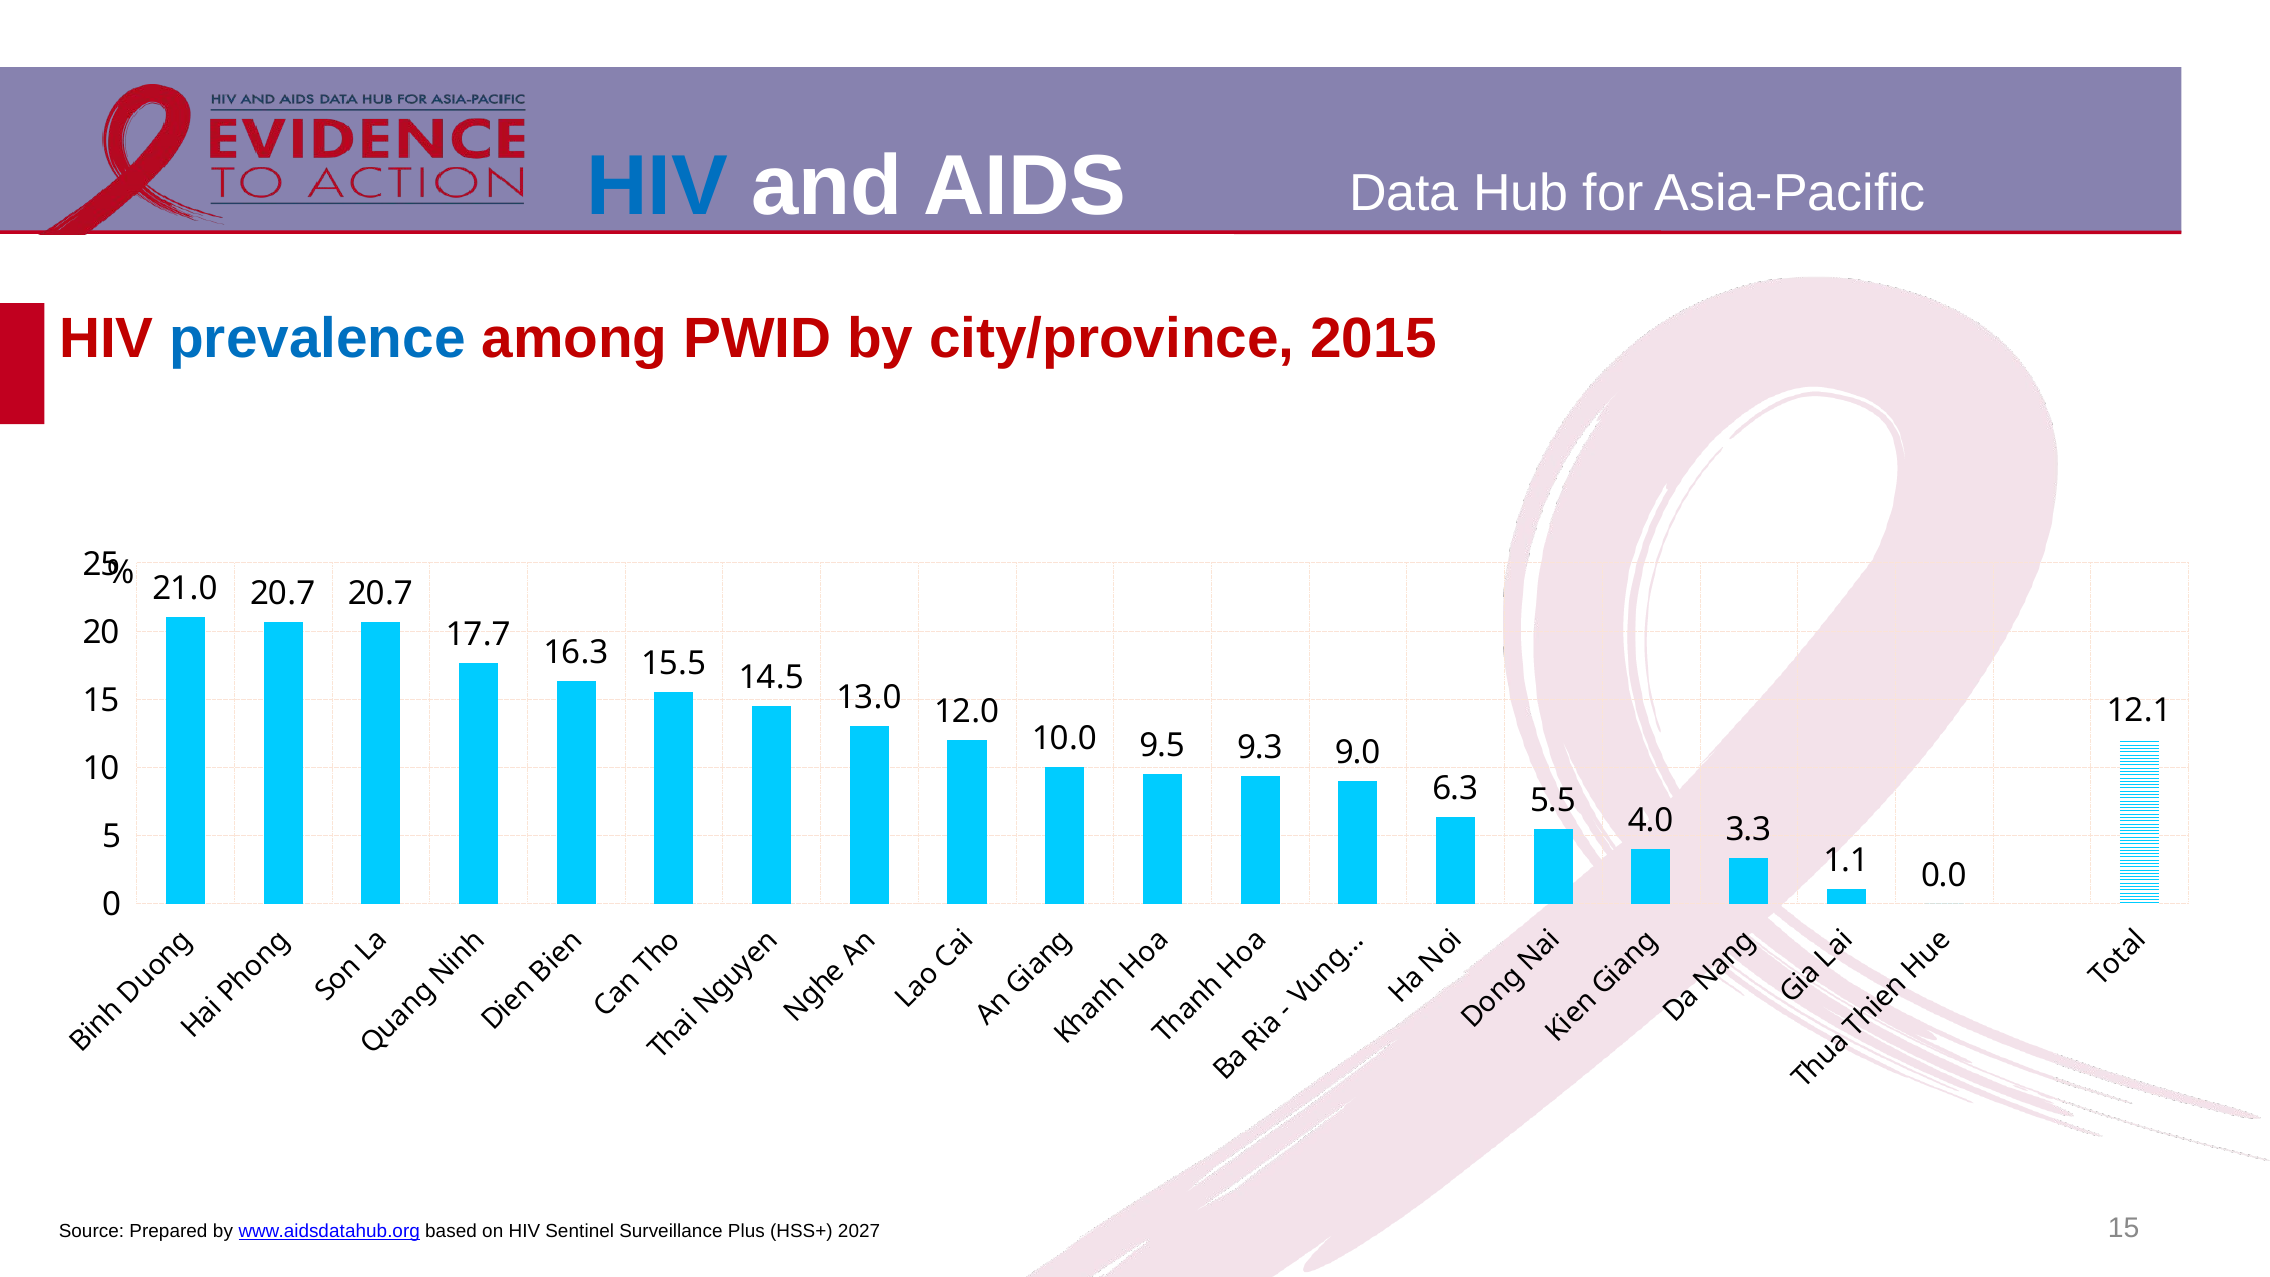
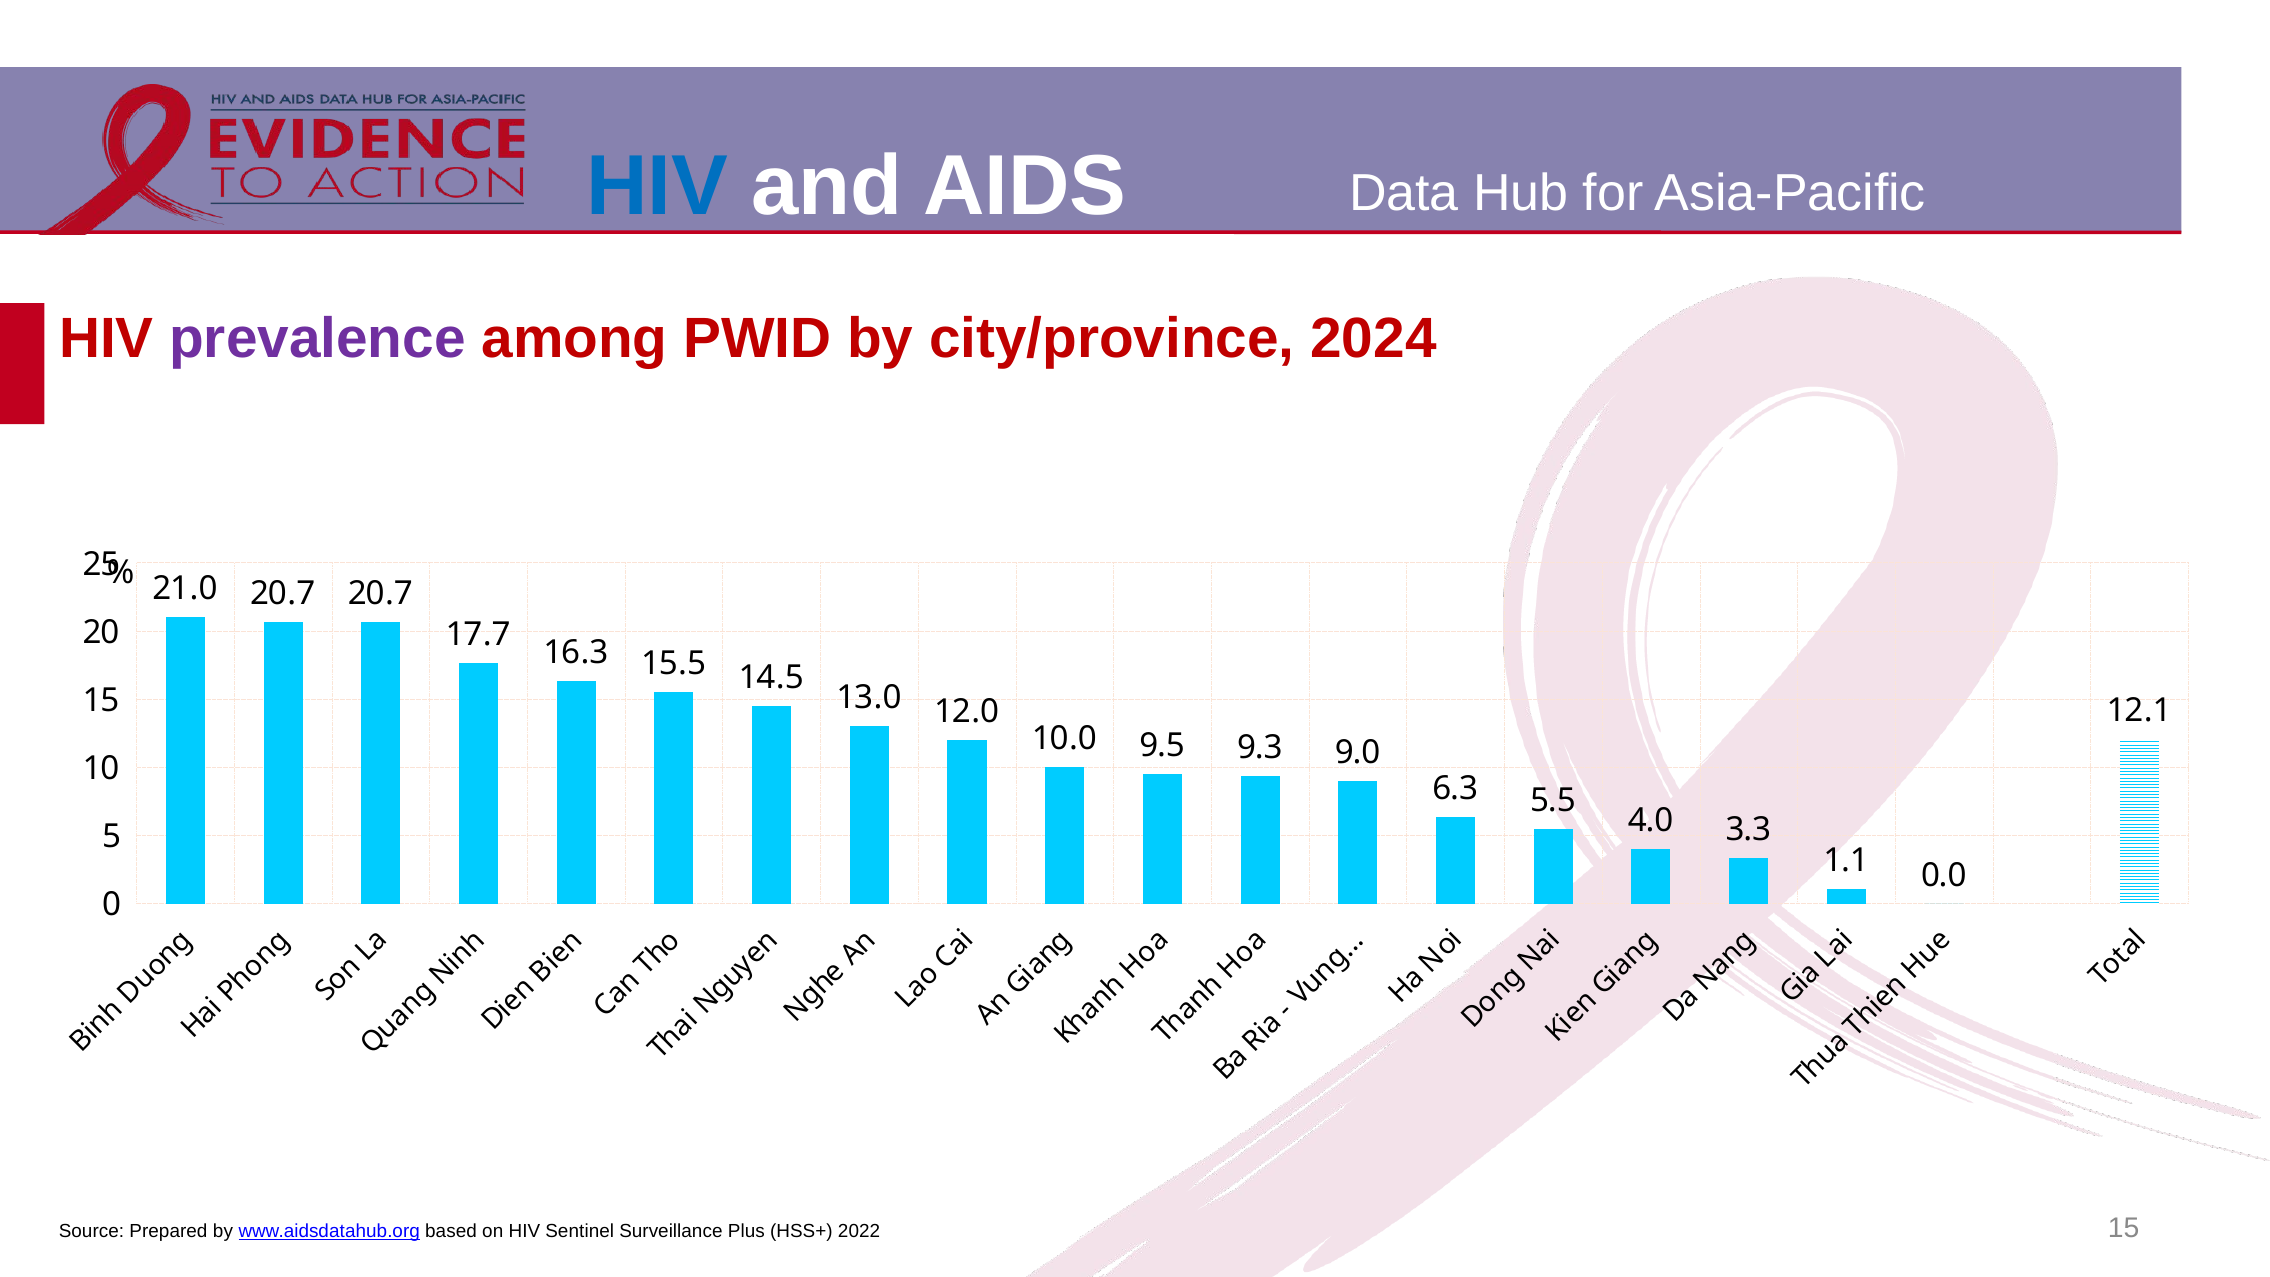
prevalence colour: blue -> purple (318, 339)
2015: 2015 -> 2024 (1374, 339)
2027: 2027 -> 2022 (859, 1231)
